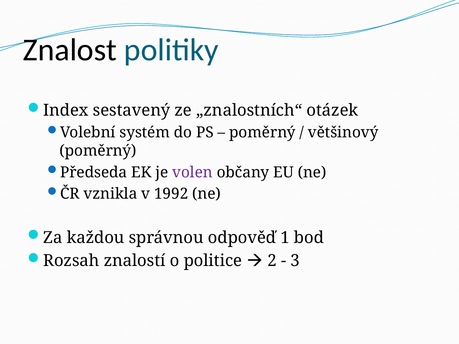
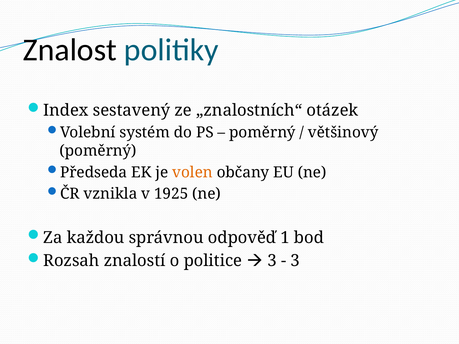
volen colour: purple -> orange (192, 172)
1992: 1992 -> 1925 (171, 194)
2: 2 -> 3 (272, 261)
